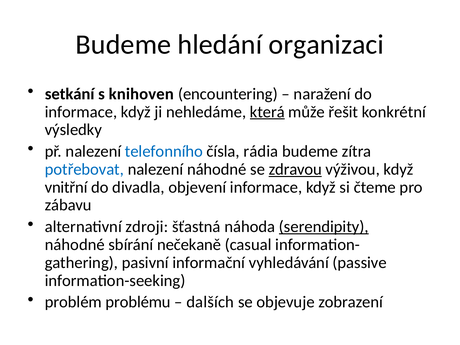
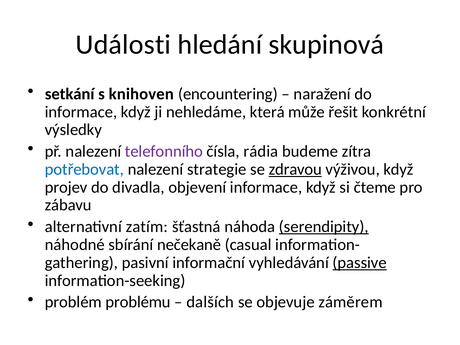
Budeme: Budeme -> Události (123, 45)
organizaci: organizaci -> skupinová (326, 45)
která underline: present -> none (267, 112)
telefonního colour: blue -> purple (164, 151)
nalezení náhodné: náhodné -> strategie (217, 169)
vnitřní: vnitřní -> projev (66, 187)
zdroji: zdroji -> zatím (147, 227)
passive underline: none -> present (360, 263)
zobrazení: zobrazení -> záměrem (351, 302)
